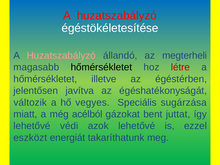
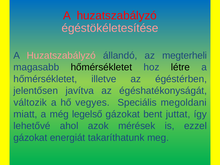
égéstökéletesítése colour: white -> pink (110, 28)
létre colour: red -> black (180, 67)
sugárzása: sugárzása -> megoldani (184, 102)
acélból: acélból -> legelső (87, 114)
védi: védi -> ahol (69, 126)
azok lehetővé: lehetővé -> mérések (137, 126)
eszközt: eszközt -> gázokat (30, 138)
